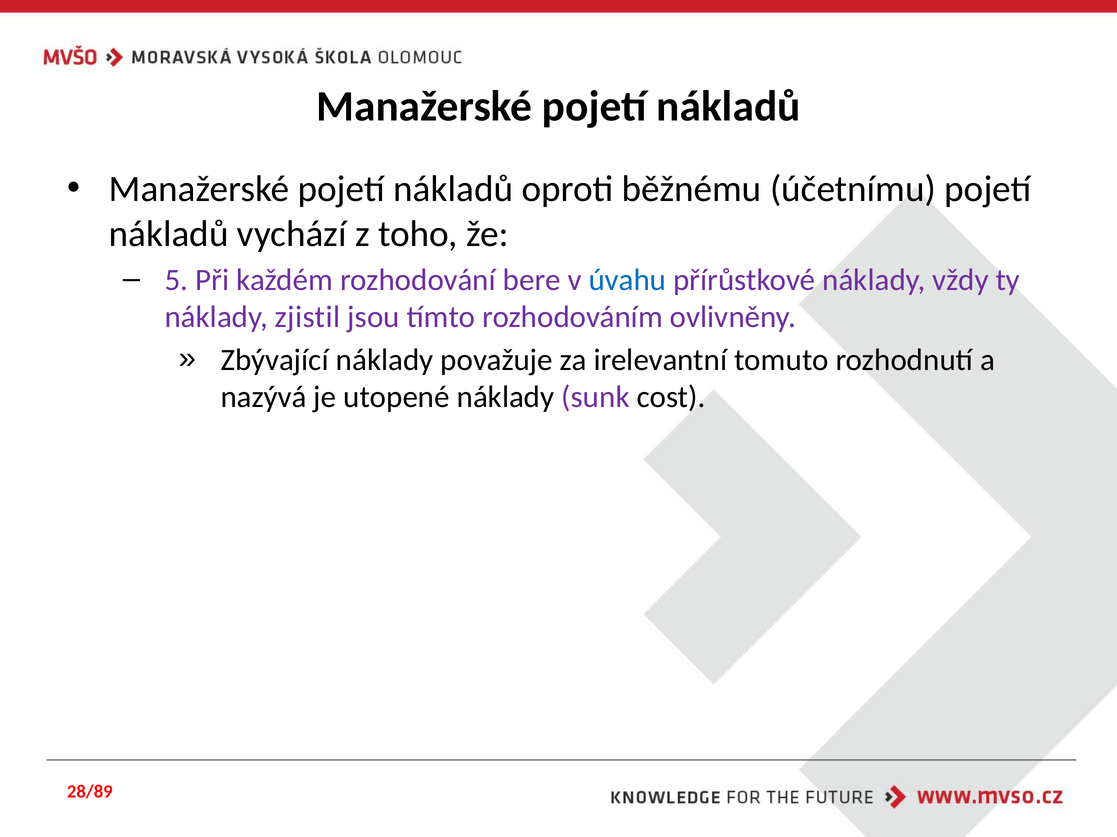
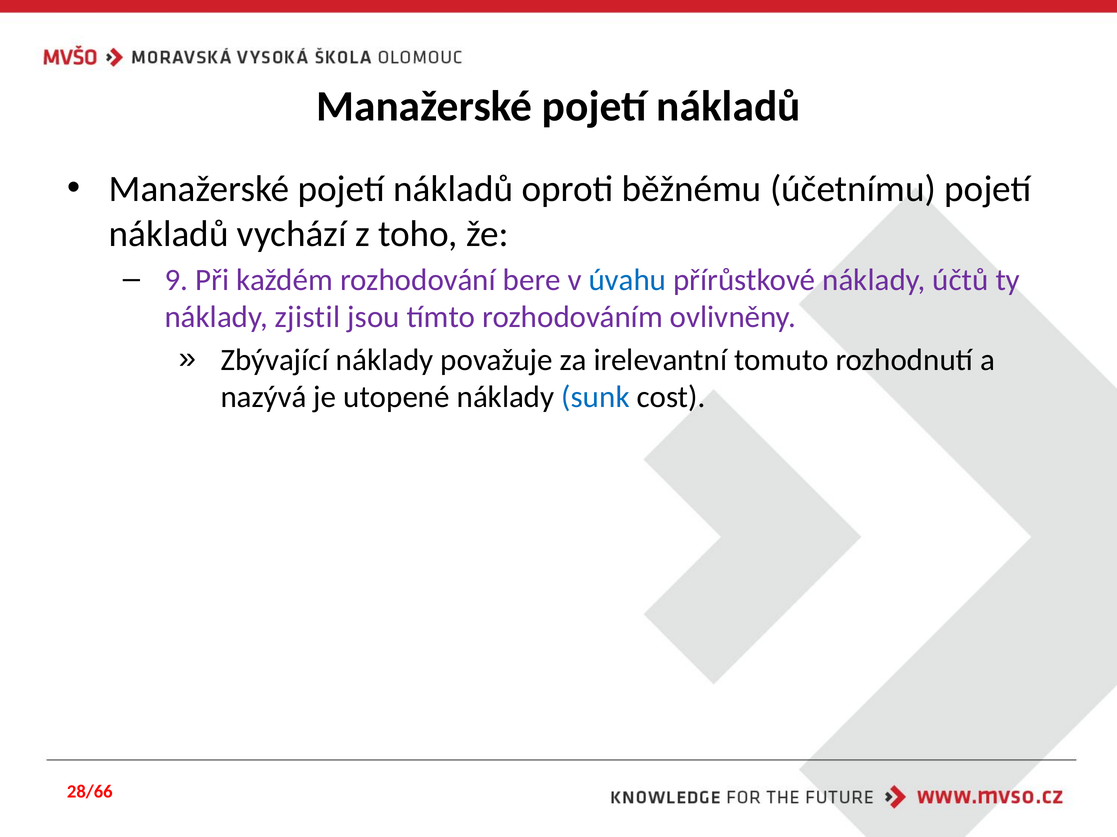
5: 5 -> 9 (177, 280)
vždy: vždy -> účtů (960, 280)
sunk colour: purple -> blue (596, 398)
28/89: 28/89 -> 28/66 (90, 793)
